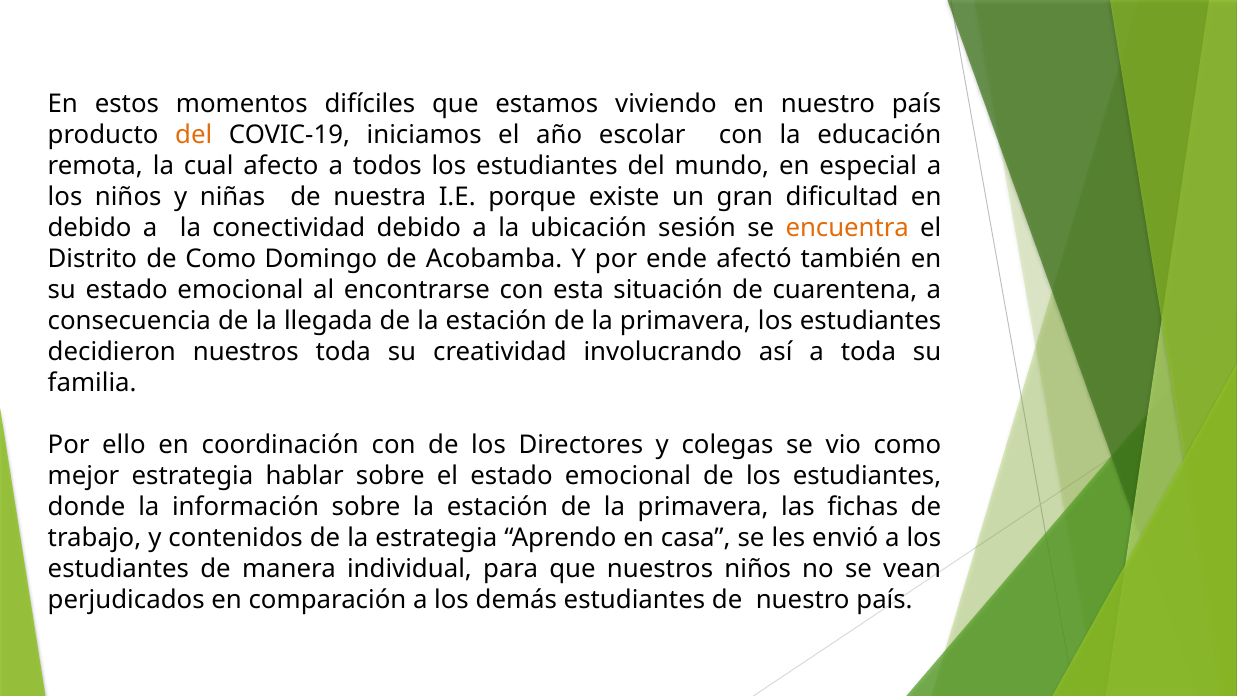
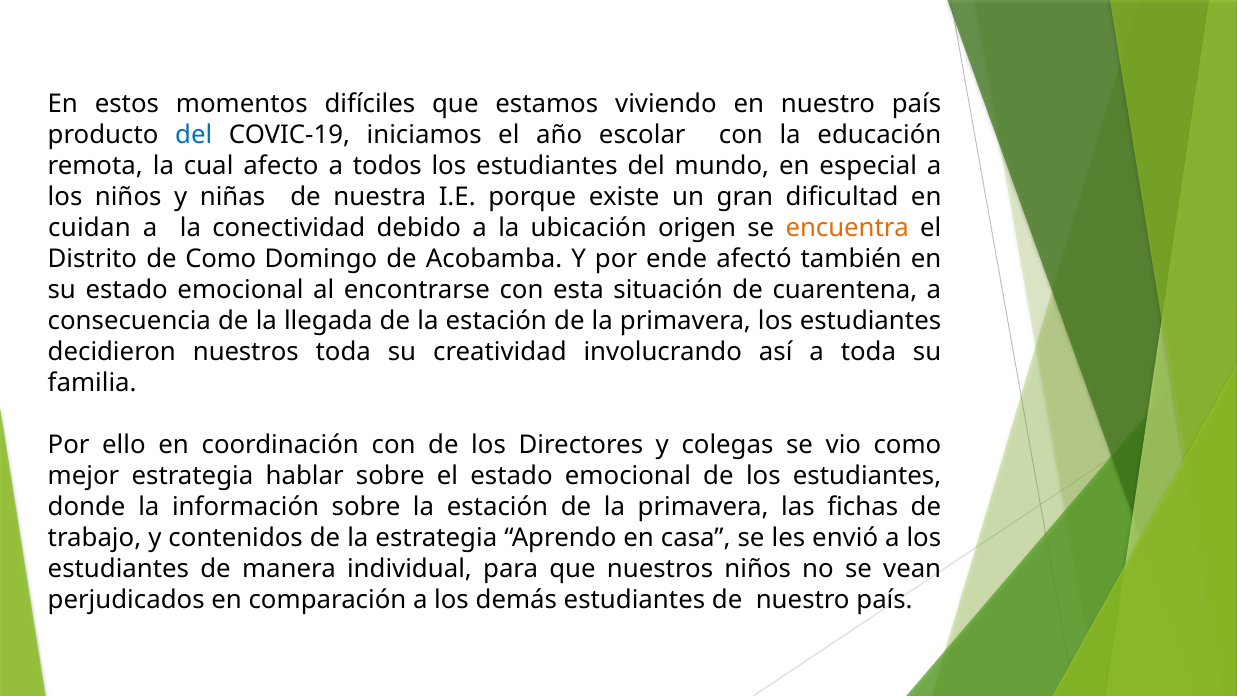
del colour: orange -> blue (194, 135)
debido: debido -> cuidan (89, 228)
sesión: sesión -> origen (697, 228)
